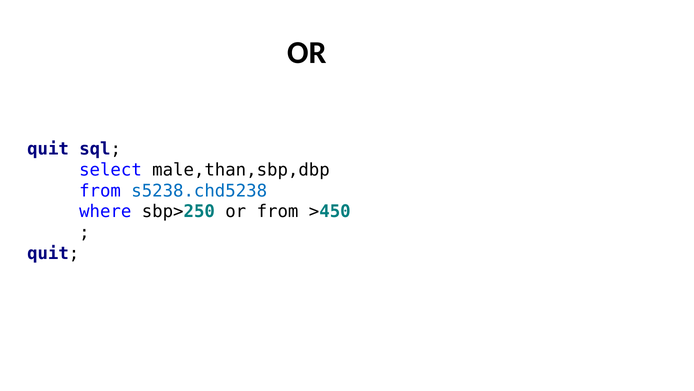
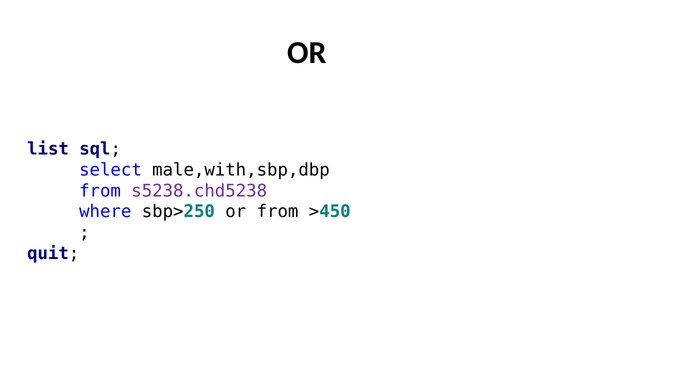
quit: quit -> list (48, 149)
male,than,sbp,dbp: male,than,sbp,dbp -> male,with,sbp,dbp (241, 170)
s5238.chd5238 colour: blue -> purple (199, 191)
